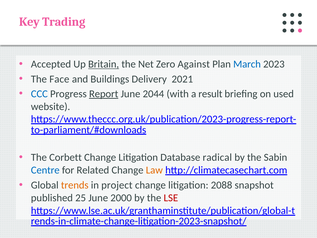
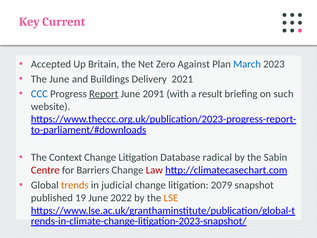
Trading: Trading -> Current (64, 22)
Britain underline: present -> none (104, 64)
The Face: Face -> June (59, 79)
2044: 2044 -> 2091 (153, 94)
used: used -> such (284, 94)
Corbett: Corbett -> Context (66, 157)
Centre colour: blue -> red (45, 170)
Related: Related -> Barriers (93, 170)
Law colour: orange -> red (154, 170)
project: project -> judicial (117, 185)
2088: 2088 -> 2079 (222, 185)
25: 25 -> 19 (81, 198)
2000: 2000 -> 2022 (121, 198)
LSE colour: red -> orange (171, 198)
